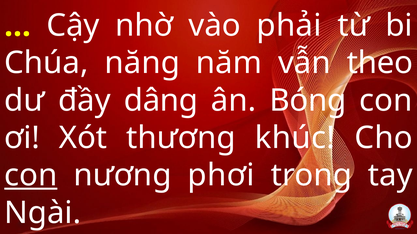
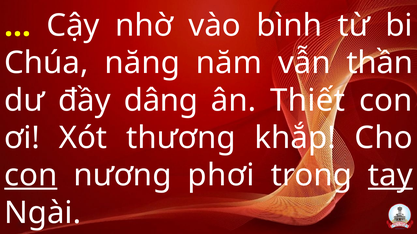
phải: phải -> bình (289, 26)
theo: theo -> thần (380, 63)
Bóng: Bóng -> Thiết (308, 101)
khúc: khúc -> khắp (295, 138)
tay underline: none -> present (390, 176)
